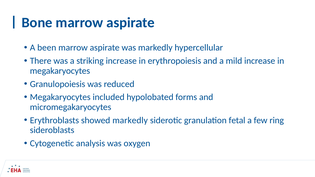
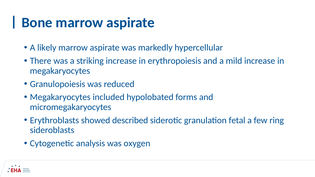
been: been -> likely (47, 48)
showed markedly: markedly -> described (130, 120)
